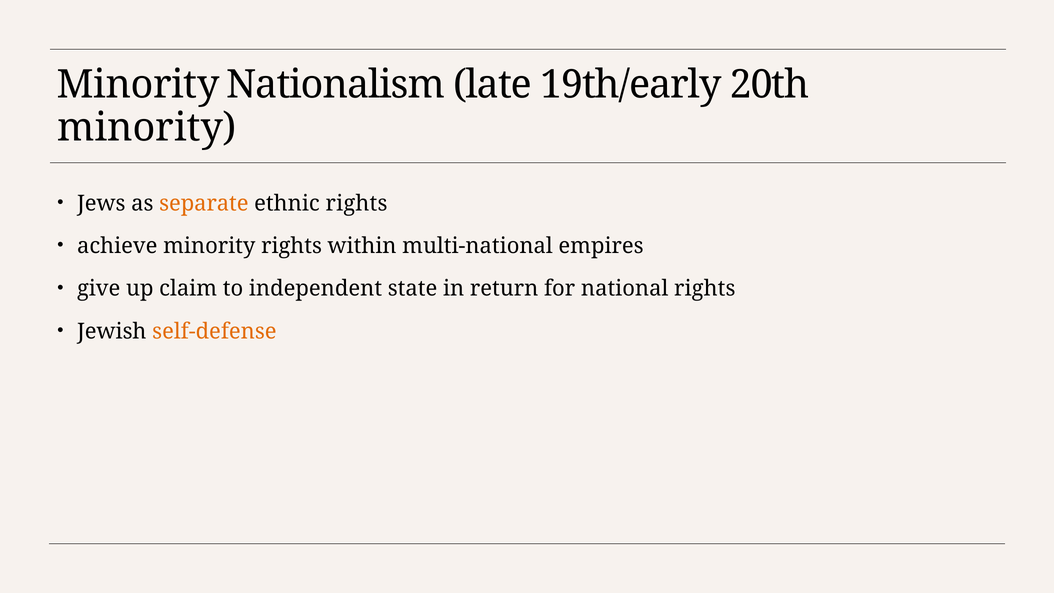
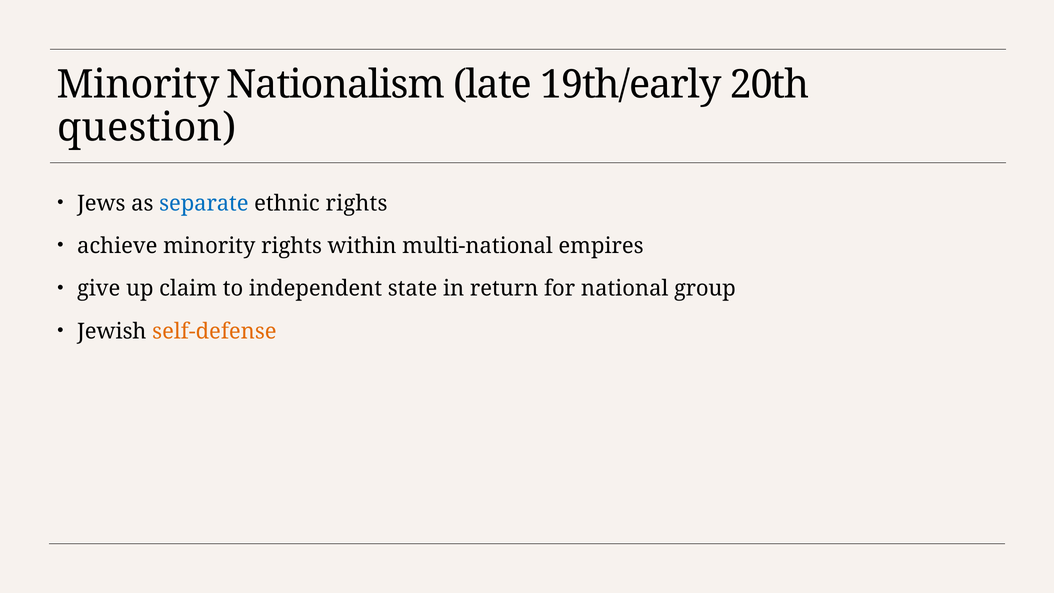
minority: minority -> question (147, 128)
separate colour: orange -> blue (204, 203)
national rights: rights -> group (705, 289)
